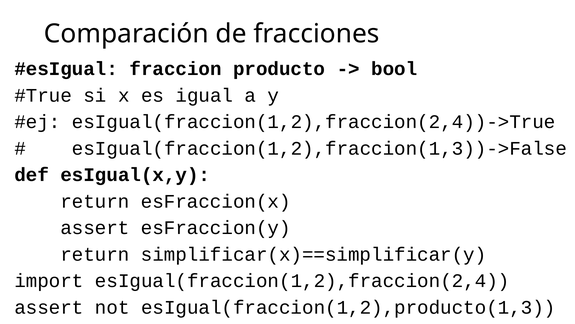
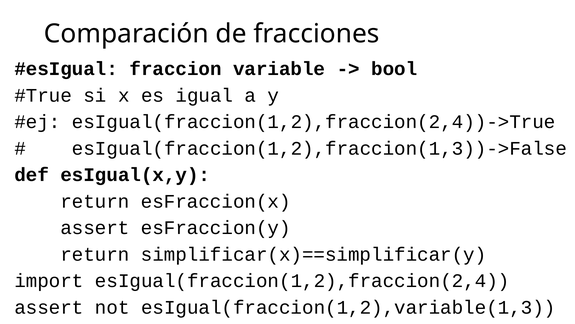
producto: producto -> variable (279, 69)
esIgual(fraccion(1,2),producto(1,3: esIgual(fraccion(1,2),producto(1,3 -> esIgual(fraccion(1,2),variable(1,3 (348, 307)
